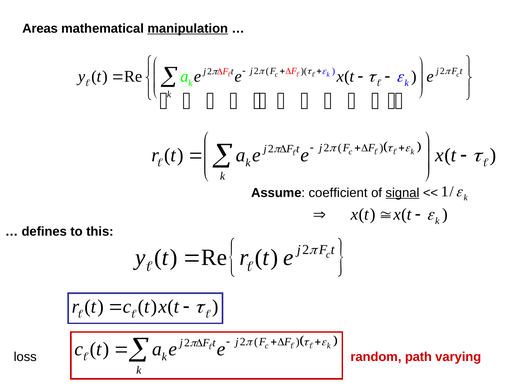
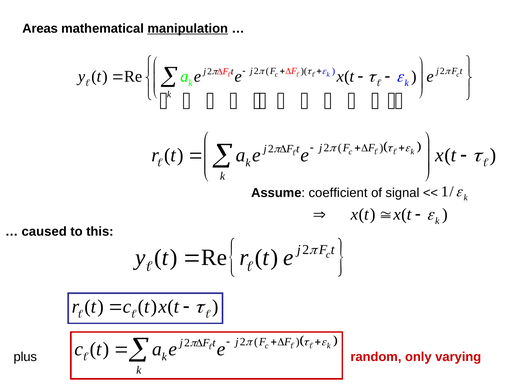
signal underline: present -> none (402, 193)
defines: defines -> caused (44, 231)
loss: loss -> plus (25, 357)
path: path -> only (418, 357)
